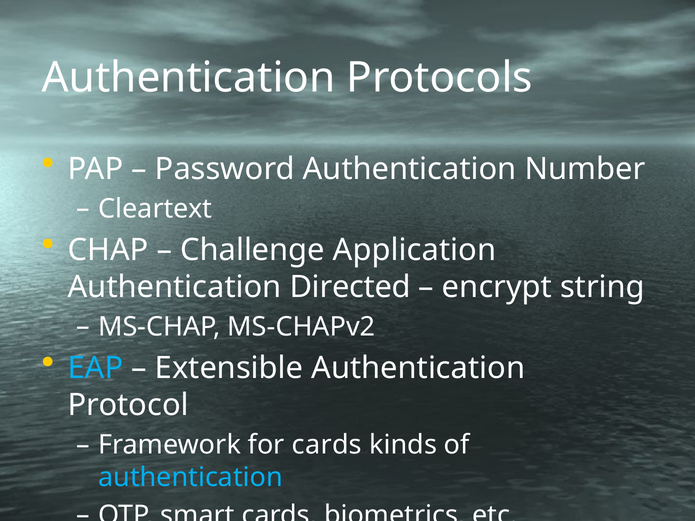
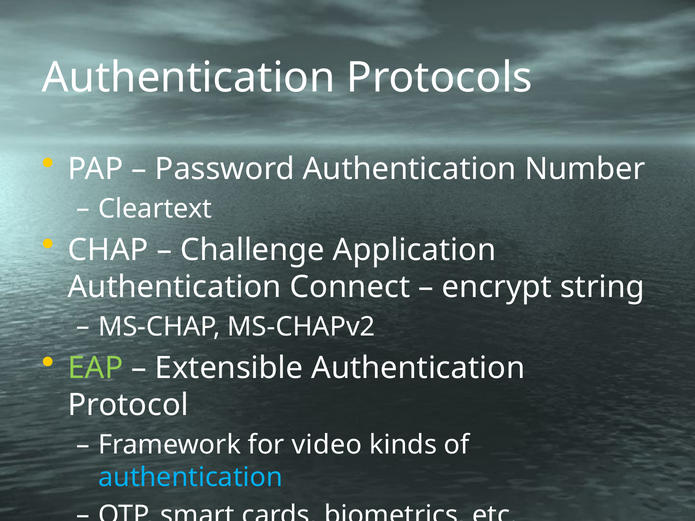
Directed: Directed -> Connect (350, 287)
EAP colour: light blue -> light green (96, 368)
for cards: cards -> video (327, 445)
